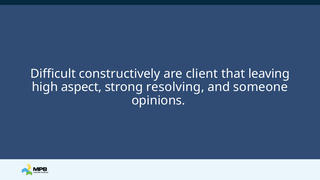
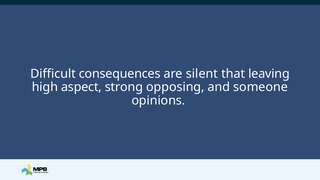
constructively: constructively -> consequences (120, 74)
client: client -> silent (202, 74)
resolving: resolving -> opposing (175, 87)
